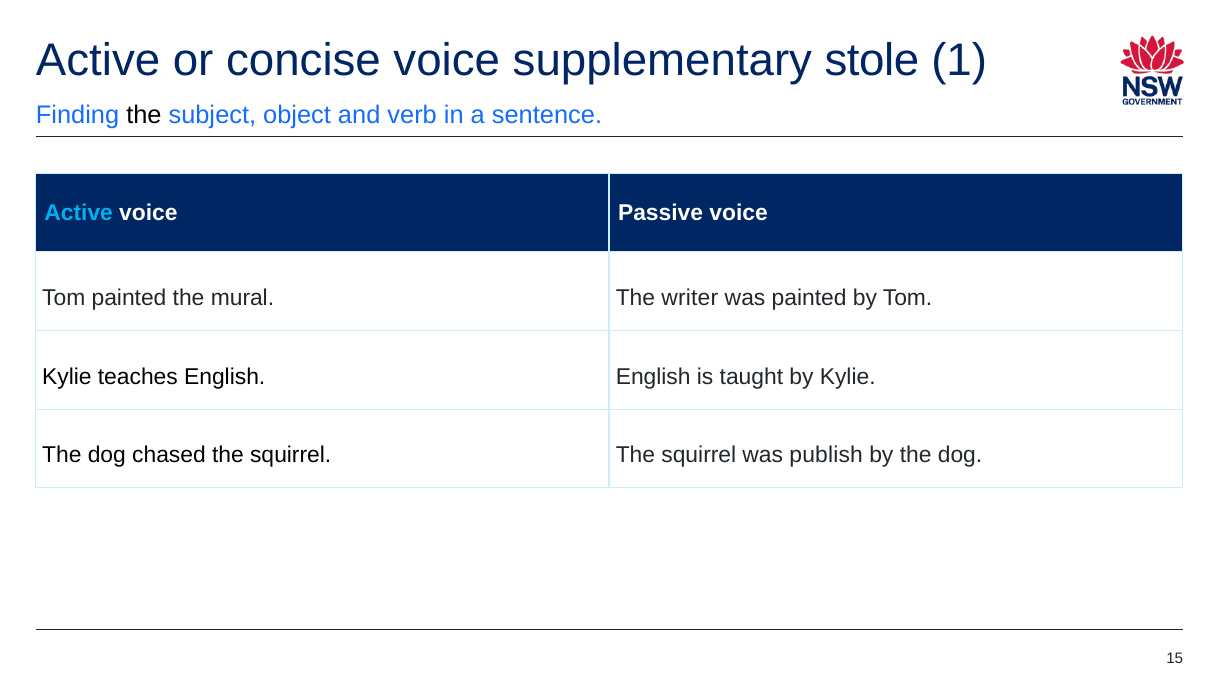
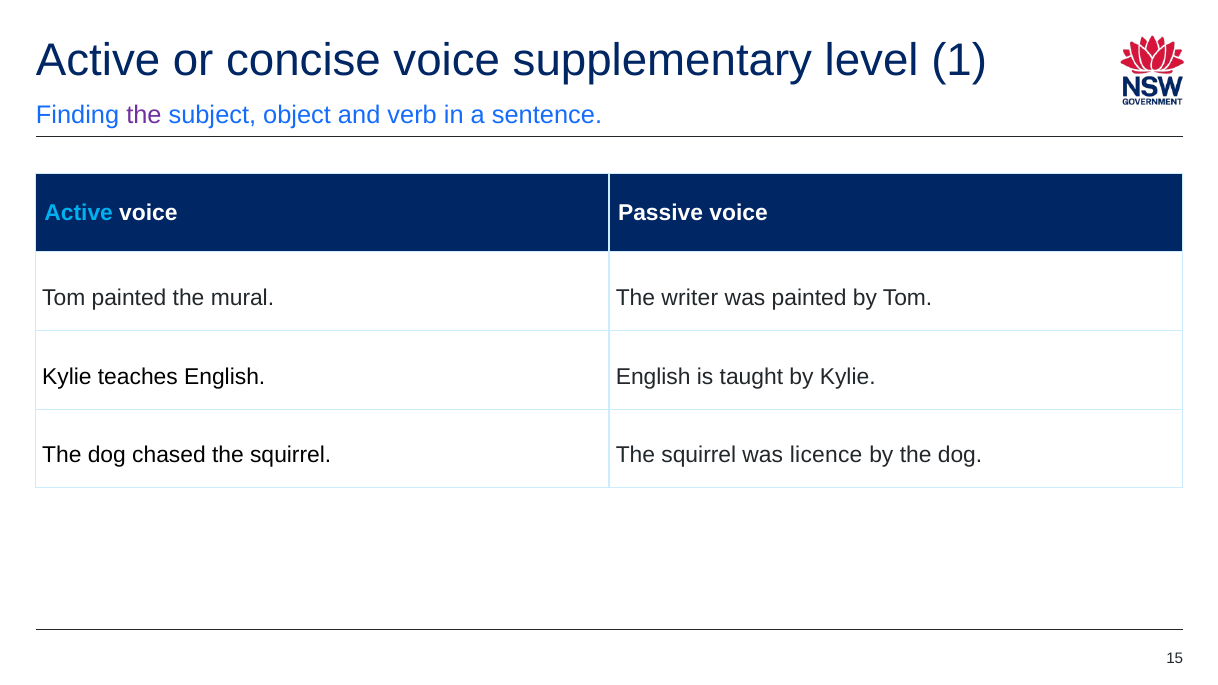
stole: stole -> level (872, 60)
the colour: black -> purple (144, 116)
publish: publish -> licence (826, 455)
